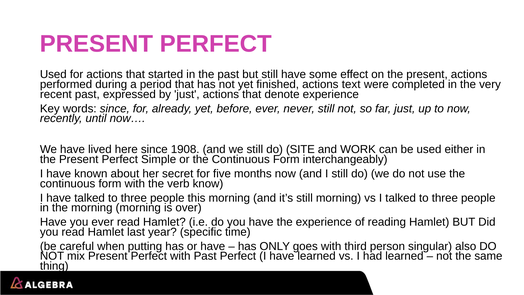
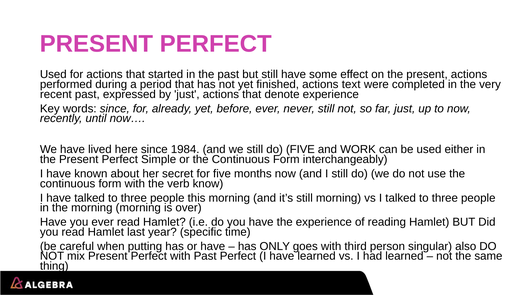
1908: 1908 -> 1984 (185, 149)
do SITE: SITE -> FIVE (300, 149)
